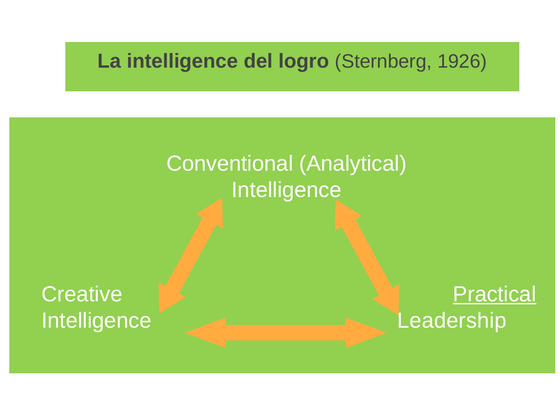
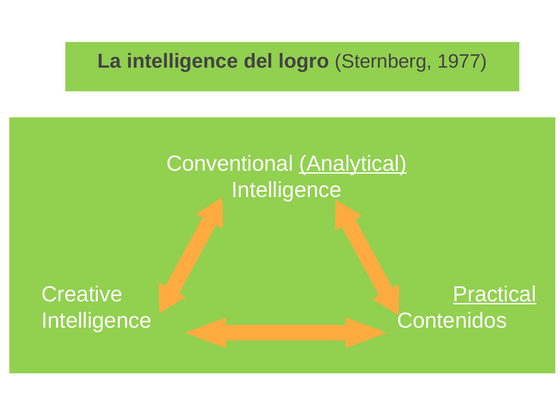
1926: 1926 -> 1977 (462, 61)
Analytical underline: none -> present (353, 164)
Leadership: Leadership -> Contenidos (452, 321)
